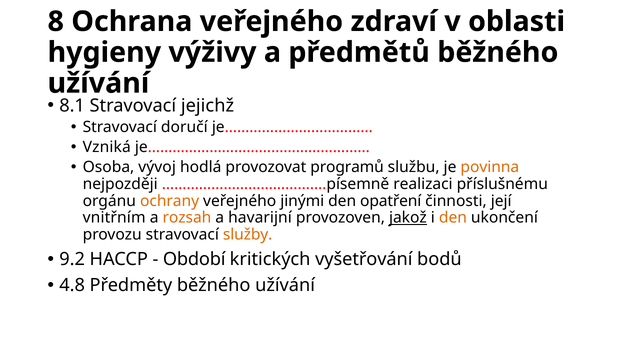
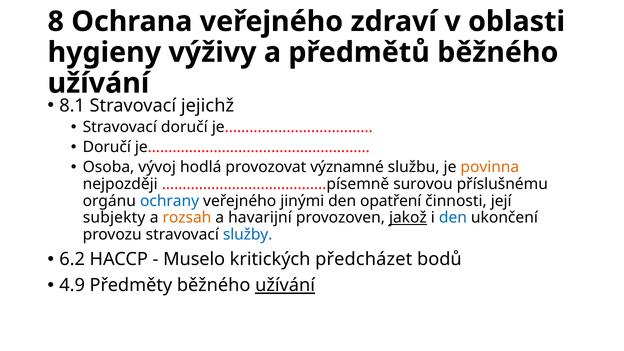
Vzniká: Vzniká -> Doručí (107, 147)
programů: programů -> významné (347, 167)
realizaci: realizaci -> surovou (423, 184)
ochrany colour: orange -> blue (170, 201)
vnitřním: vnitřním -> subjekty (114, 218)
den colour: orange -> blue (453, 218)
služby colour: orange -> blue (248, 235)
9.2: 9.2 -> 6.2 (72, 259)
Období: Období -> Muselo (194, 259)
vyšetřování: vyšetřování -> předcházet (364, 259)
4.8: 4.8 -> 4.9 (72, 285)
užívání underline: none -> present (285, 285)
